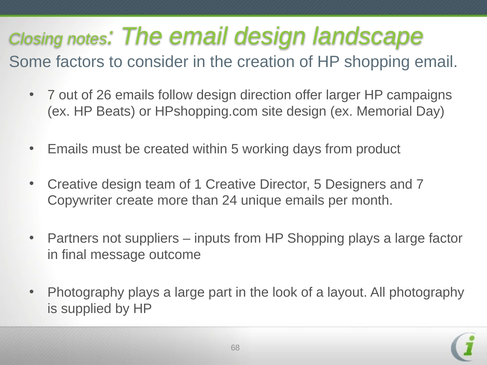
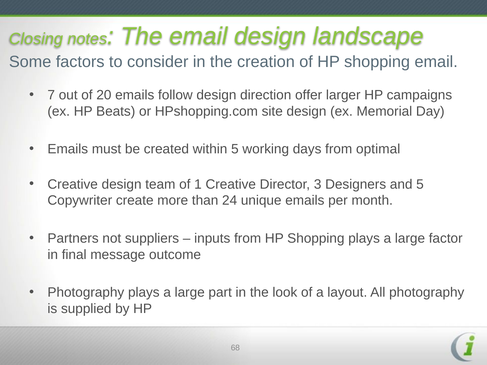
26: 26 -> 20 (104, 95)
product: product -> optimal (378, 149)
Director 5: 5 -> 3 (318, 184)
and 7: 7 -> 5 (420, 184)
